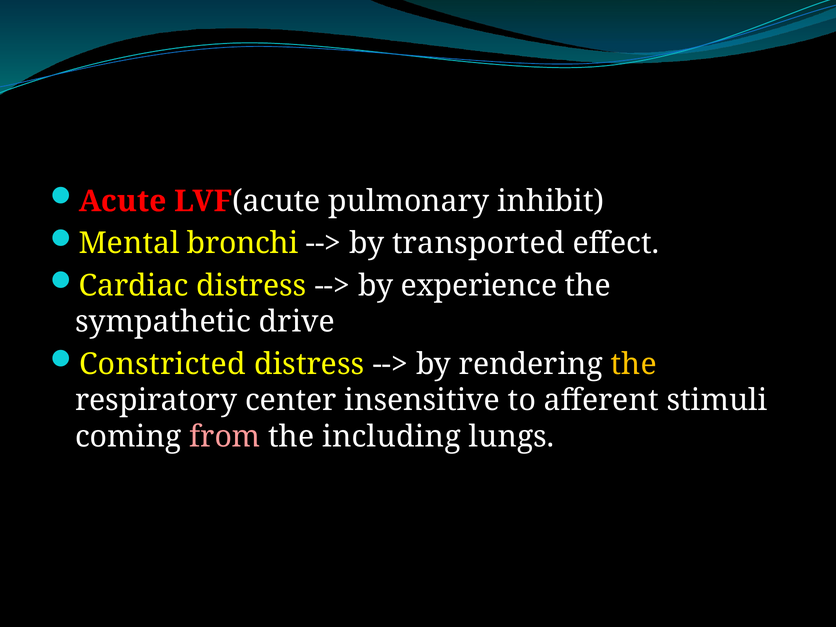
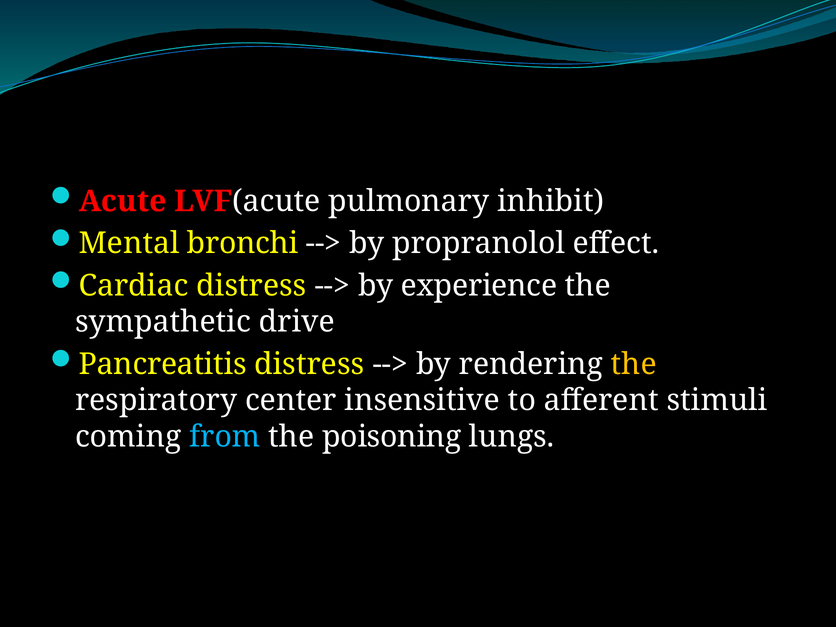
transported: transported -> propranolol (478, 244)
Constricted: Constricted -> Pancreatitis (163, 364)
from colour: pink -> light blue (225, 437)
including: including -> poisoning (392, 437)
